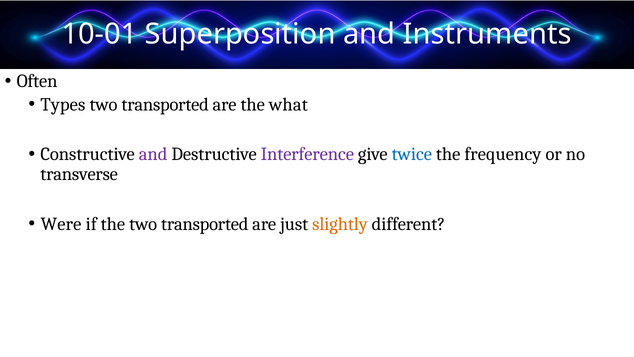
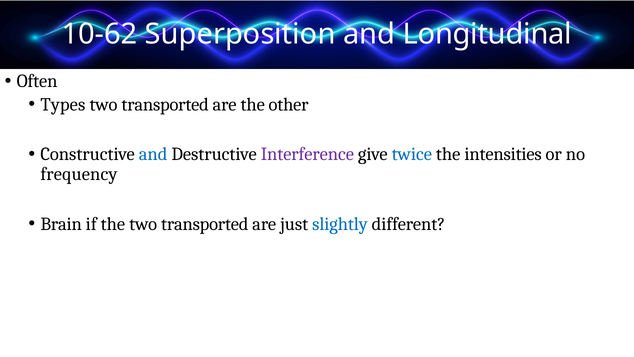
10-01: 10-01 -> 10-62 (100, 34)
Instruments: Instruments -> Longitudinal (487, 34)
what: what -> other (289, 104)
and colour: purple -> blue (153, 154)
frequency: frequency -> intensities (503, 154)
transverse: transverse -> frequency (79, 174)
Were: Were -> Brain (61, 224)
slightly colour: orange -> blue (340, 224)
